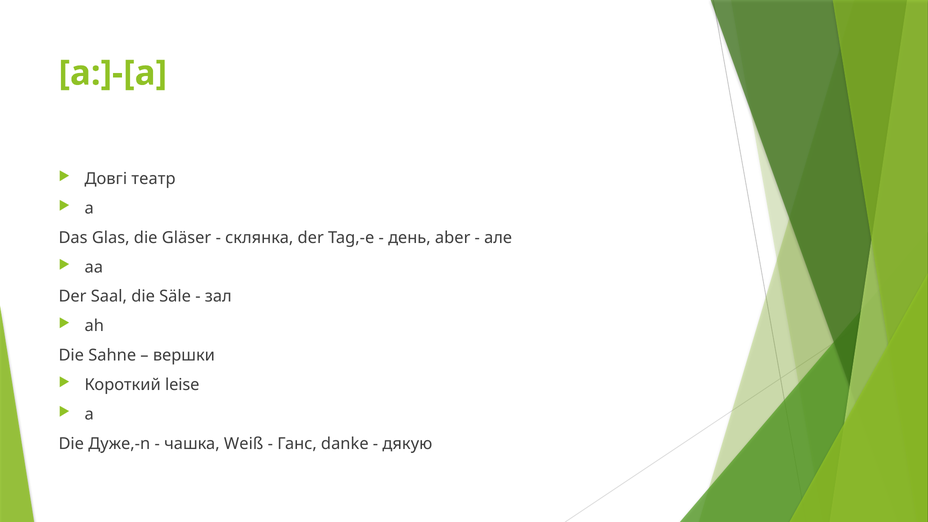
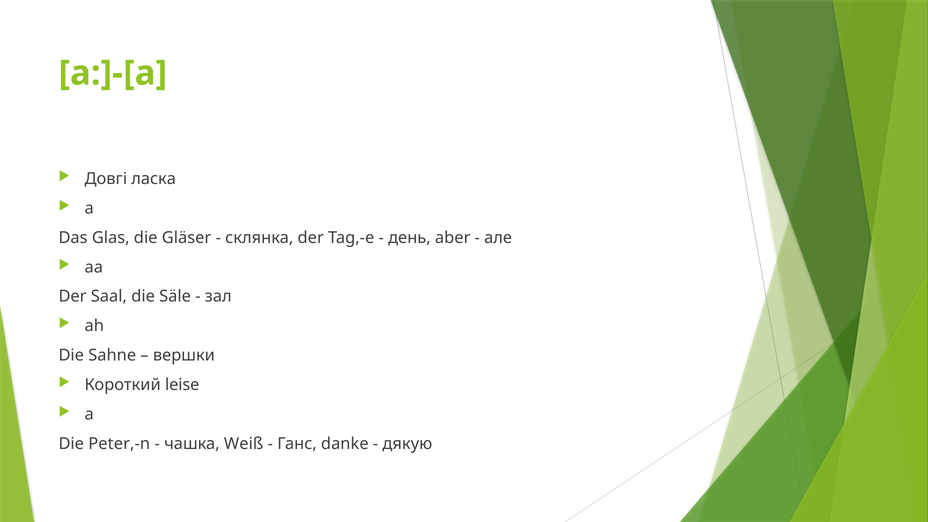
театр: театр -> ласка (154, 179)
Дуже,-n: Дуже,-n -> Peter,-n (119, 444)
